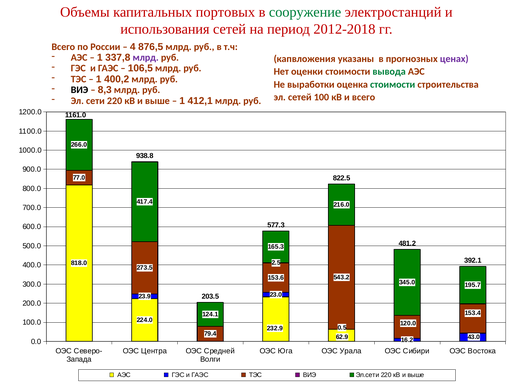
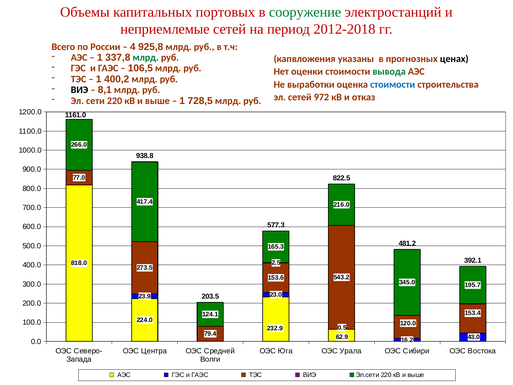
использования: использования -> неприемлемые (165, 29)
876,5: 876,5 -> 925,8 (151, 47)
млрд colour: purple -> green (146, 58)
ценах colour: purple -> black (454, 59)
стоимости colour: green -> blue (393, 84)
8,3: 8,3 -> 8,1 (105, 90)
100: 100 -> 972 (321, 97)
и всего: всего -> отказ (364, 97)
412,1: 412,1 -> 728,5 (200, 101)
